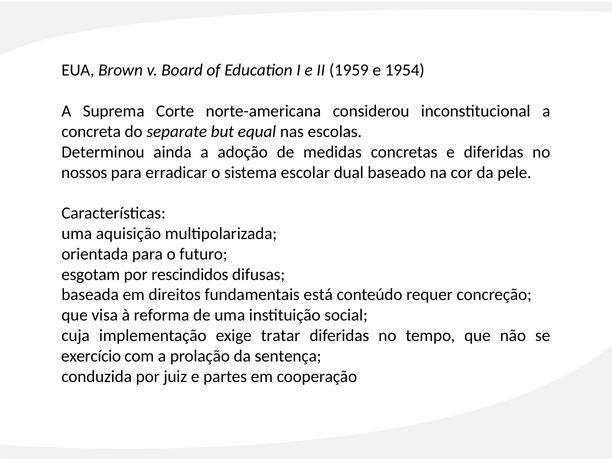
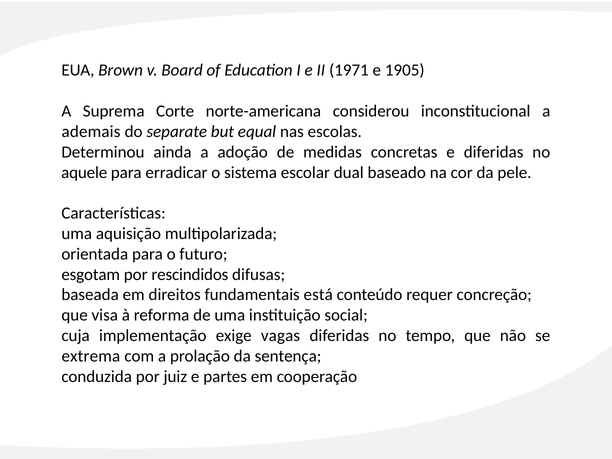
1959: 1959 -> 1971 (349, 70)
1954: 1954 -> 1905 (405, 70)
concreta: concreta -> ademais (91, 132)
nossos: nossos -> aquele (84, 172)
tratar: tratar -> vagas (280, 336)
exercício: exercício -> extrema (91, 356)
